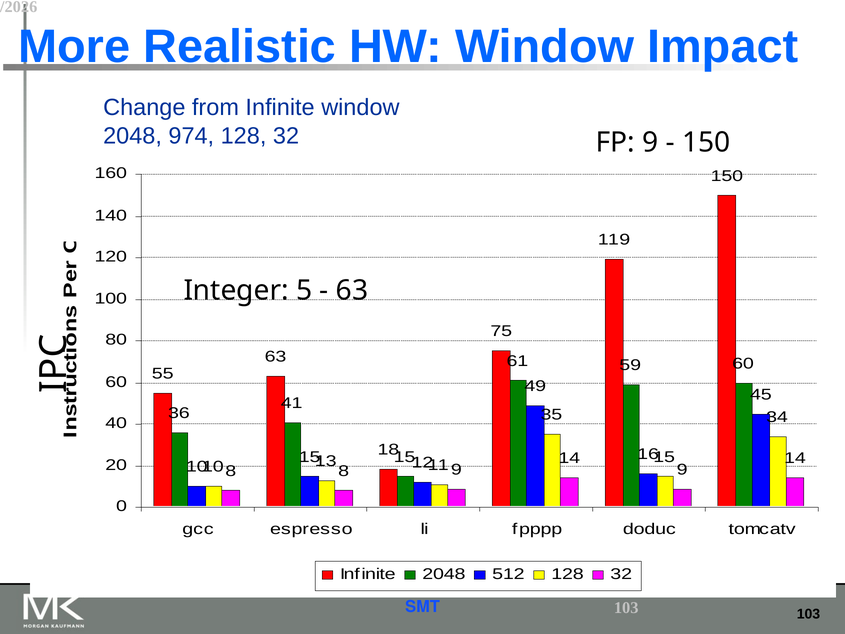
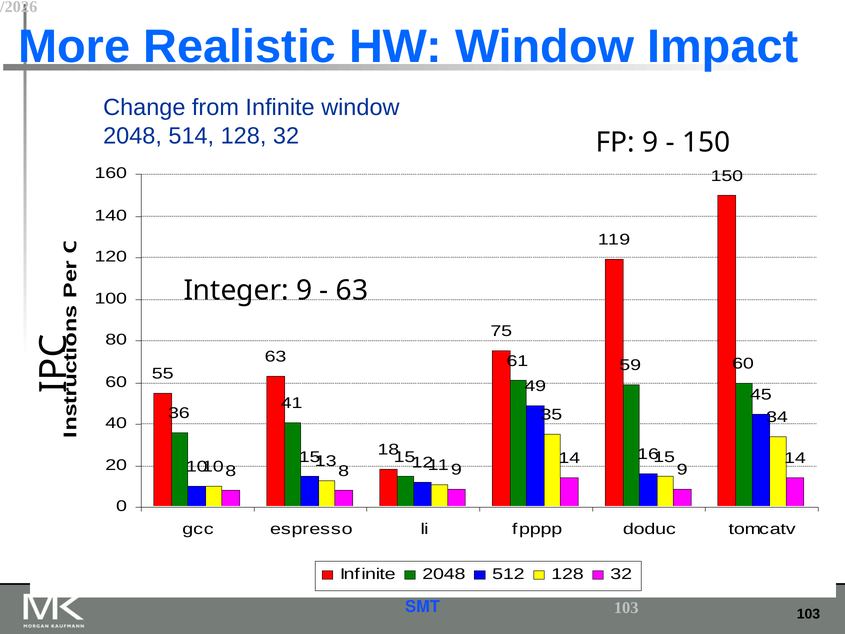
974: 974 -> 514 (191, 136)
Integer 5: 5 -> 9 (304, 291)
